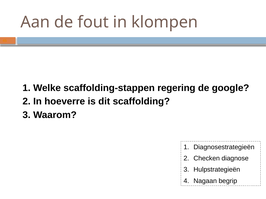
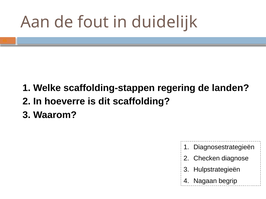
klompen: klompen -> duidelijk (165, 22)
google: google -> landen (231, 88)
